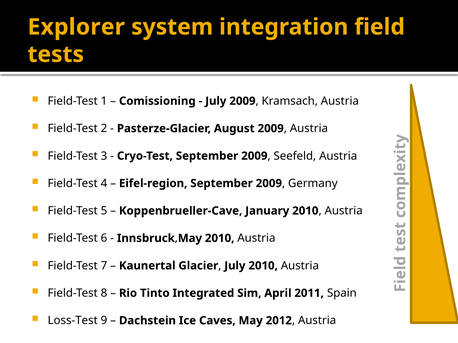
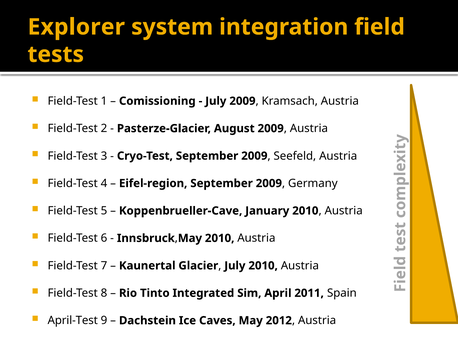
Loss-Test: Loss-Test -> April-Test (73, 321)
